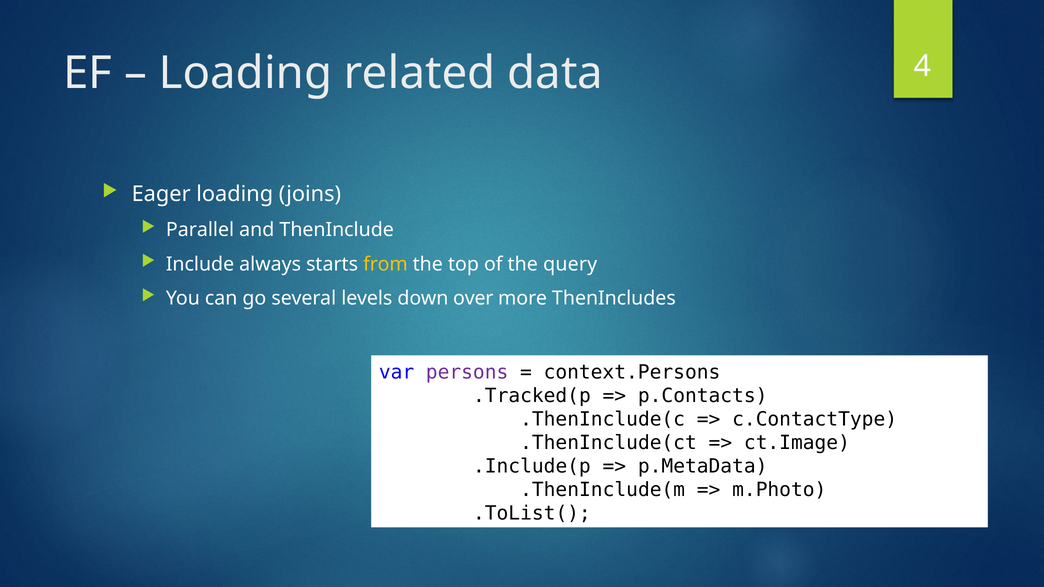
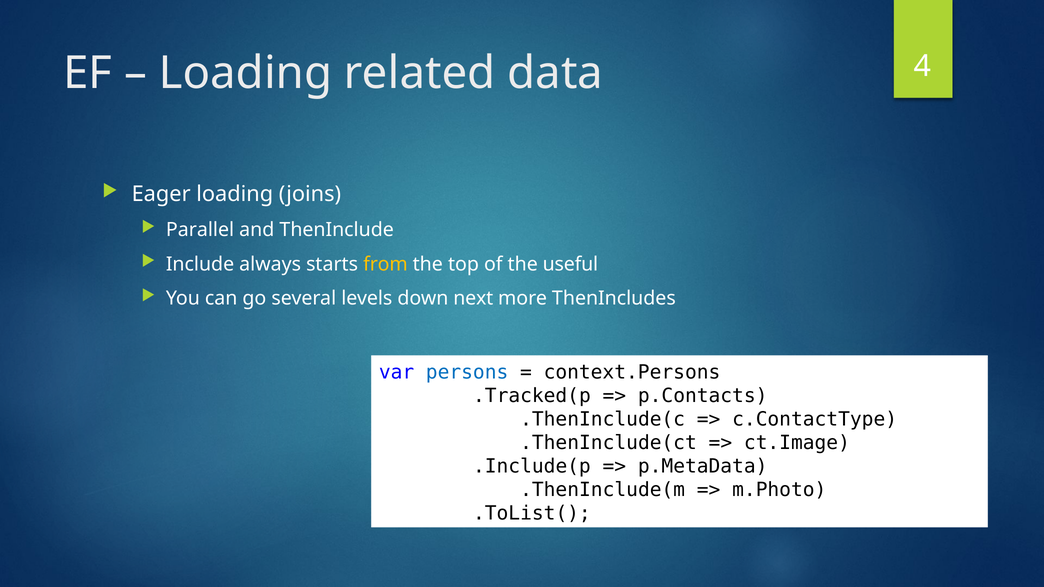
query: query -> useful (570, 264)
over: over -> next (473, 299)
persons colour: purple -> blue (467, 372)
